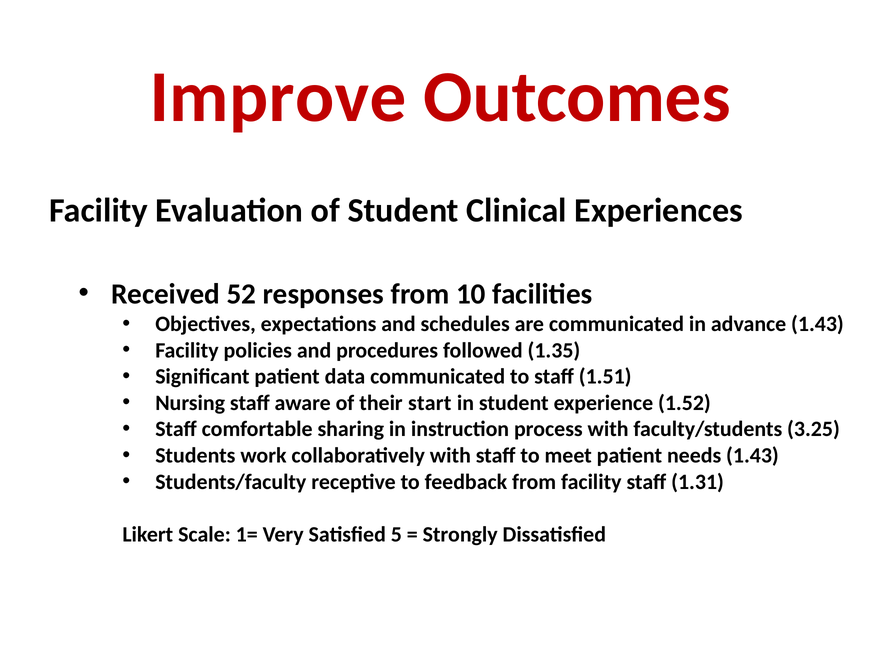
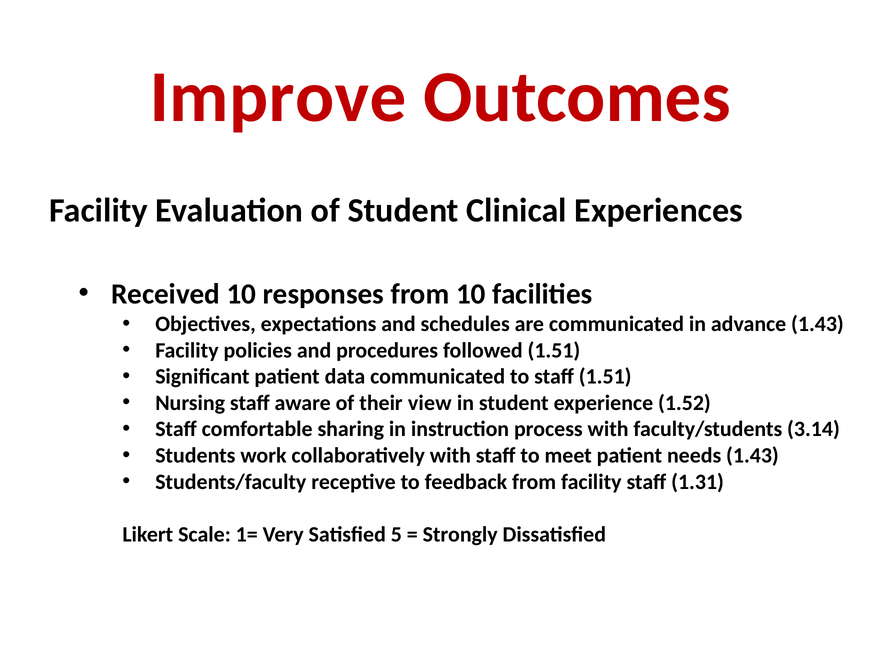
Received 52: 52 -> 10 (241, 294)
followed 1.35: 1.35 -> 1.51 (554, 350)
start: start -> view (430, 403)
3.25: 3.25 -> 3.14 (813, 429)
